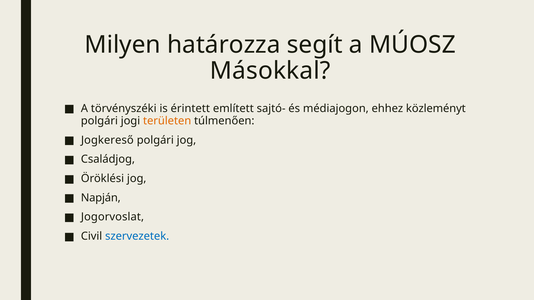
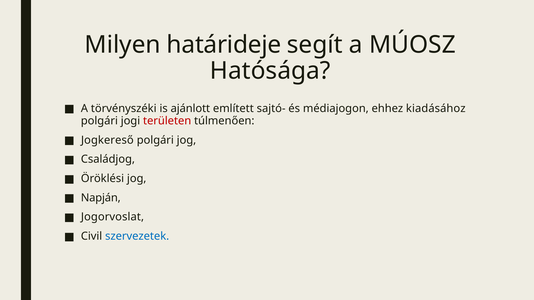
határozza: határozza -> határideje (224, 45)
Másokkal: Másokkal -> Hatósága (270, 71)
érintett: érintett -> ajánlott (190, 108)
közleményt: közleményt -> kiadásához (436, 108)
területen colour: orange -> red (167, 121)
